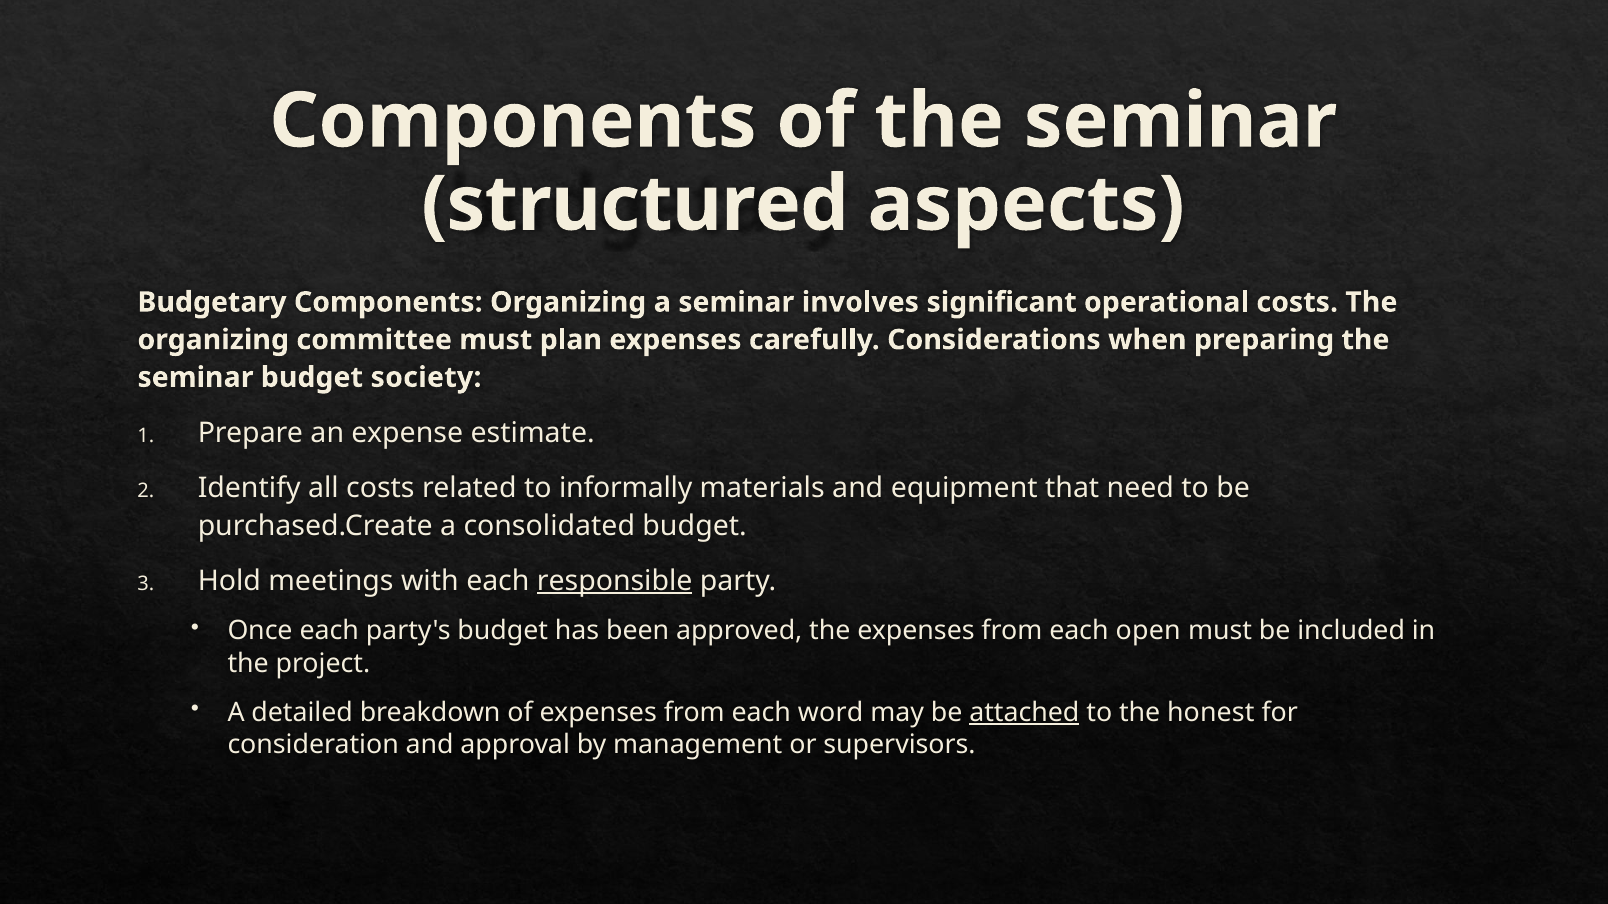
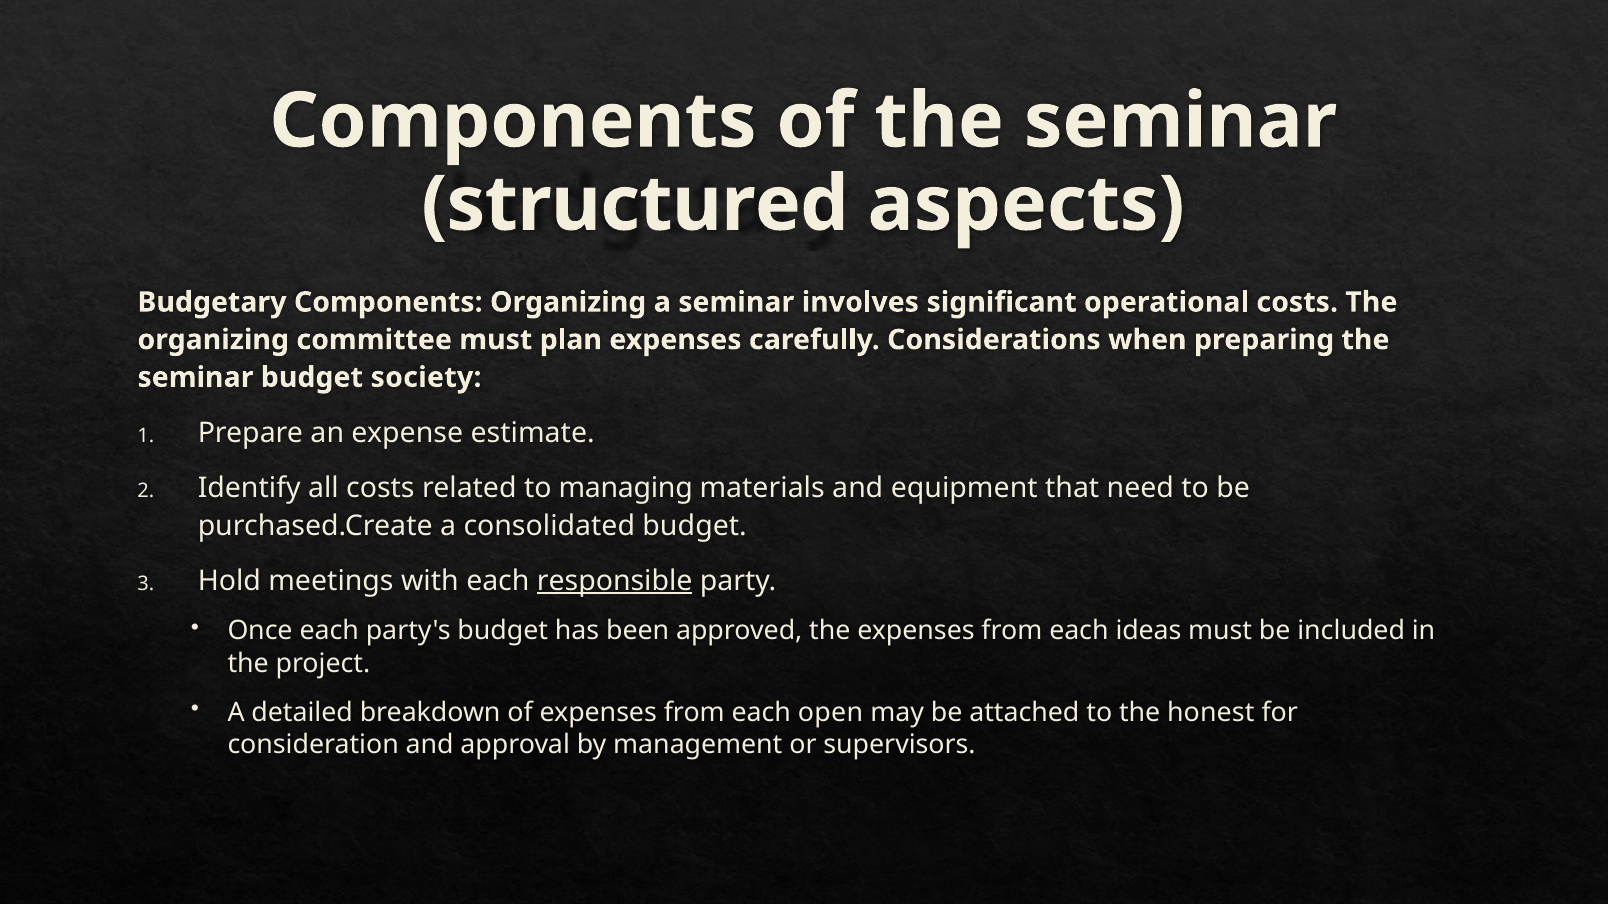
informally: informally -> managing (626, 488)
open: open -> ideas (1148, 631)
word: word -> open (831, 713)
attached underline: present -> none (1024, 713)
